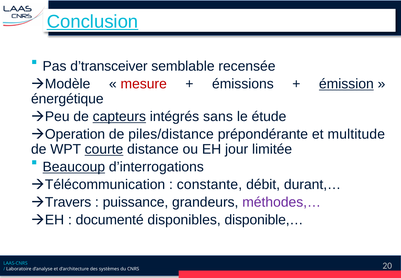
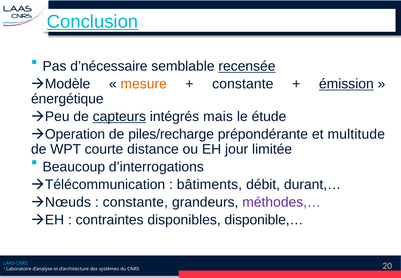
d’transceiver: d’transceiver -> d’nécessaire (109, 66)
recensée underline: none -> present (247, 66)
mesure colour: red -> orange (144, 84)
émissions: émissions -> constante (243, 84)
sans: sans -> mais (218, 117)
piles/distance: piles/distance -> piles/recharge (171, 134)
courte underline: present -> none (104, 149)
Beaucoup underline: present -> none (74, 167)
constante: constante -> bâtiments (209, 184)
Travers: Travers -> Nœuds (68, 202)
puissance: puissance -> constante (135, 202)
documenté: documenté -> contraintes (110, 220)
